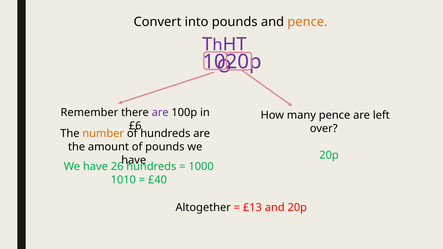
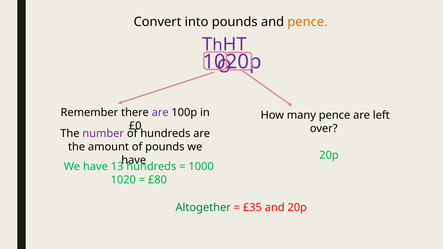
£6: £6 -> £0 (135, 126)
number colour: orange -> purple (103, 134)
26: 26 -> 13 (117, 167)
1010: 1010 -> 1020 (123, 180)
£40: £40 -> £80 (157, 180)
Altogether colour: black -> green (203, 208)
£13: £13 -> £35 (252, 208)
